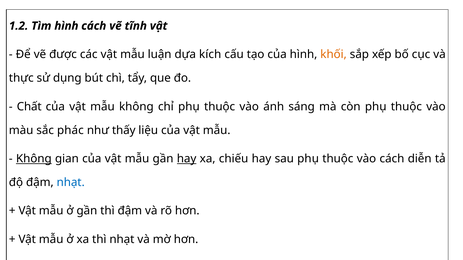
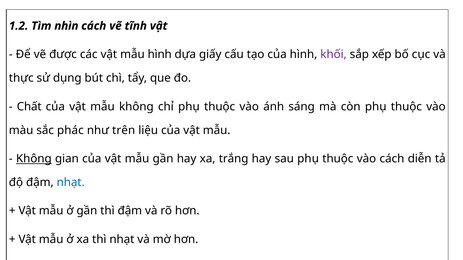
Tìm hình: hình -> nhìn (66, 26)
mẫu luận: luận -> hình (160, 54)
kích: kích -> giấy (210, 54)
khối colour: orange -> purple (334, 54)
thấy: thấy -> trên (124, 130)
hay underline: present -> none (187, 159)
chiếu: chiếu -> trắng (234, 159)
